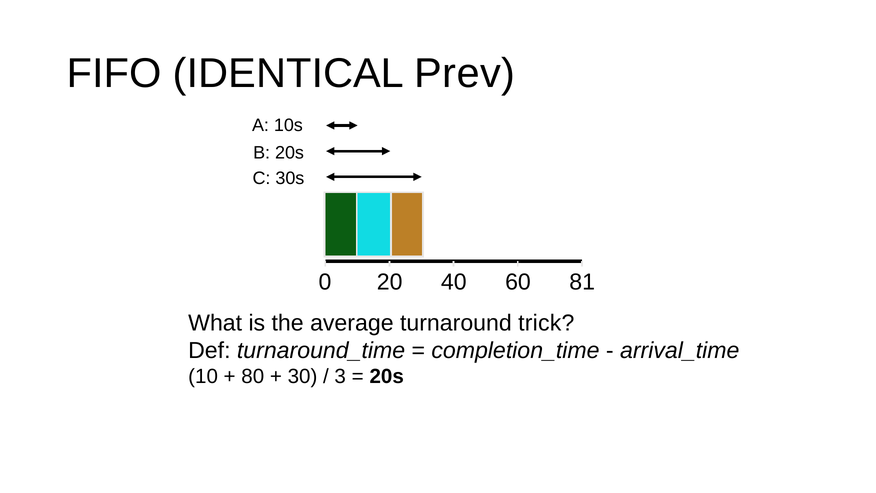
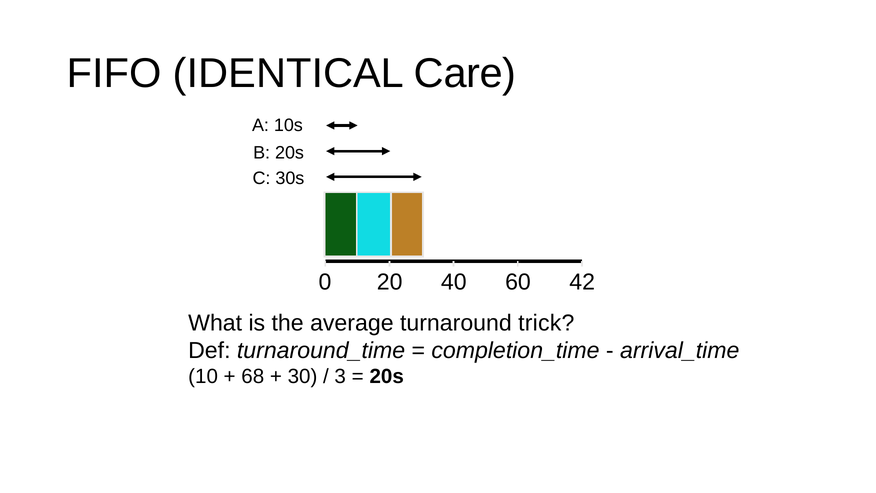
Prev: Prev -> Care (465, 74)
81: 81 -> 42 (582, 282)
80: 80 -> 68 (253, 376)
